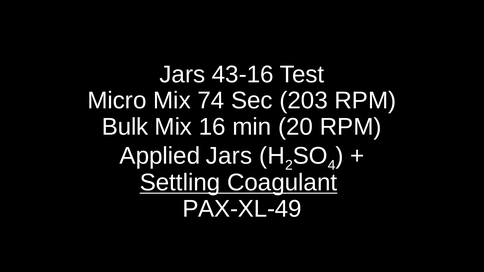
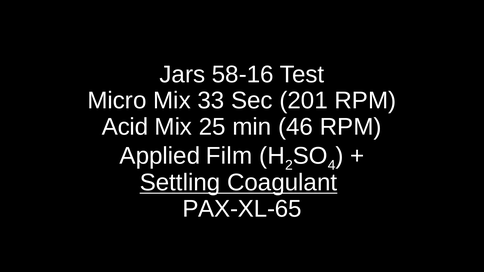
43-16: 43-16 -> 58-16 (243, 75)
74: 74 -> 33 (211, 101)
203: 203 -> 201 (304, 101)
Bulk: Bulk -> Acid (125, 127)
16: 16 -> 25 (212, 127)
20: 20 -> 46 (296, 127)
Applied Jars: Jars -> Film (229, 156)
PAX-XL-49: PAX-XL-49 -> PAX-XL-65 (242, 209)
